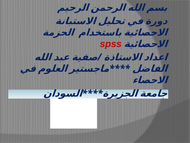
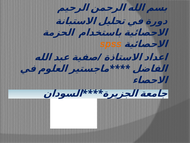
spss colour: red -> orange (111, 44)
